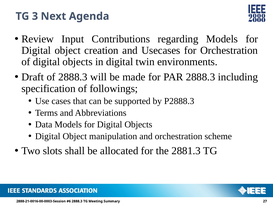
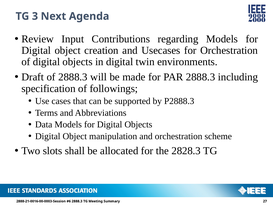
2881.3: 2881.3 -> 2828.3 (186, 151)
